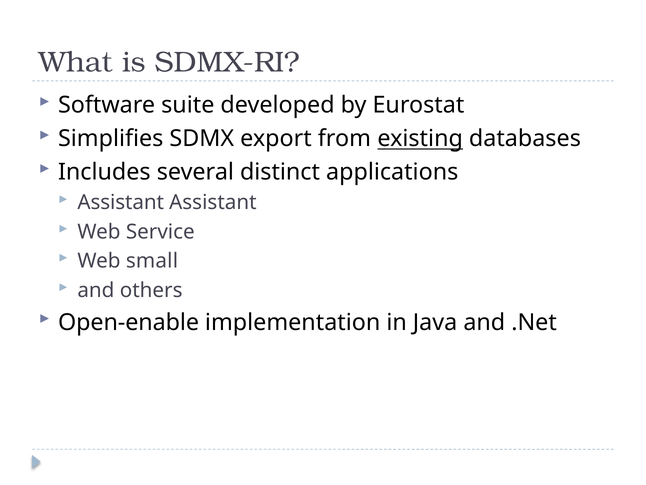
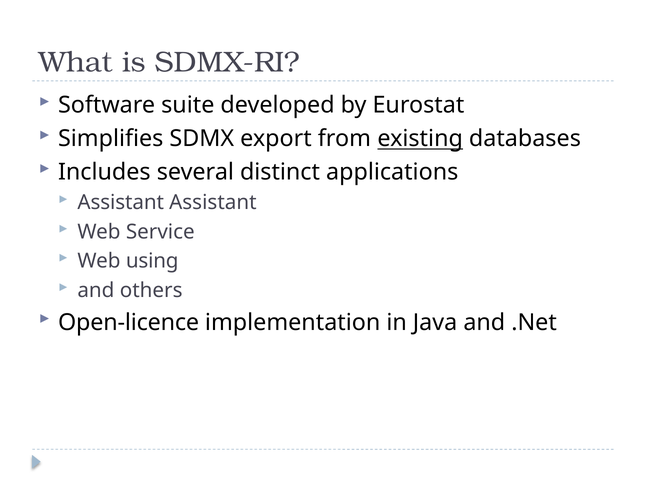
small: small -> using (152, 261)
Open-enable: Open-enable -> Open-licence (129, 322)
